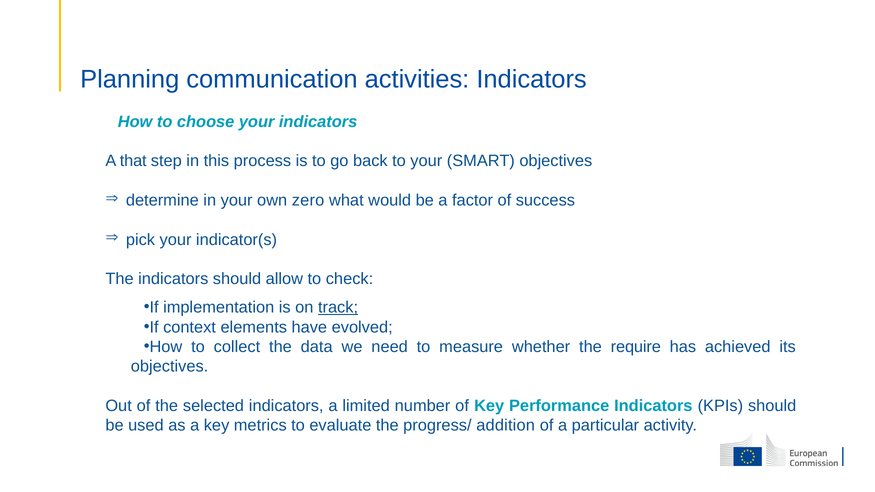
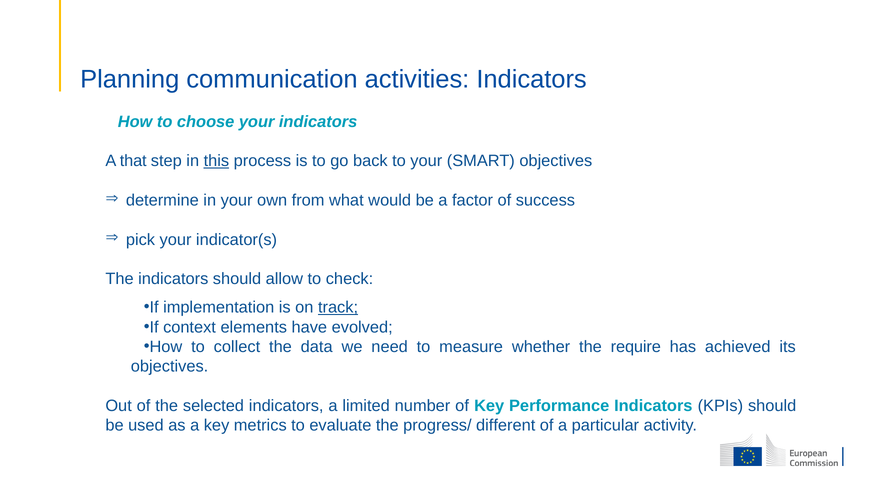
this underline: none -> present (216, 161)
zero: zero -> from (308, 200)
addition: addition -> different (506, 426)
